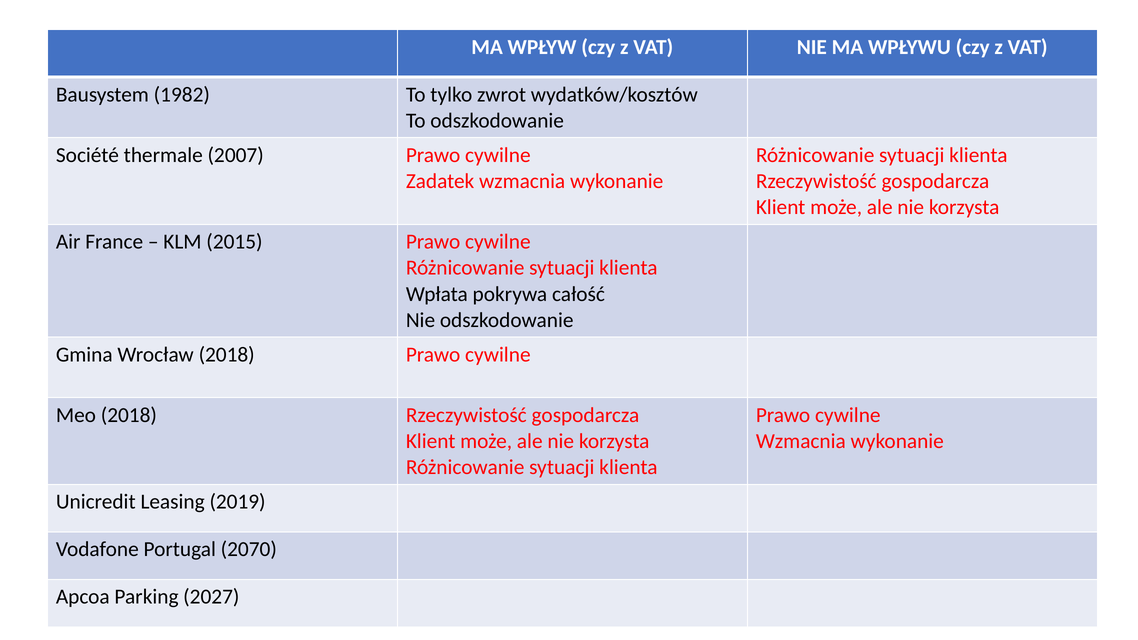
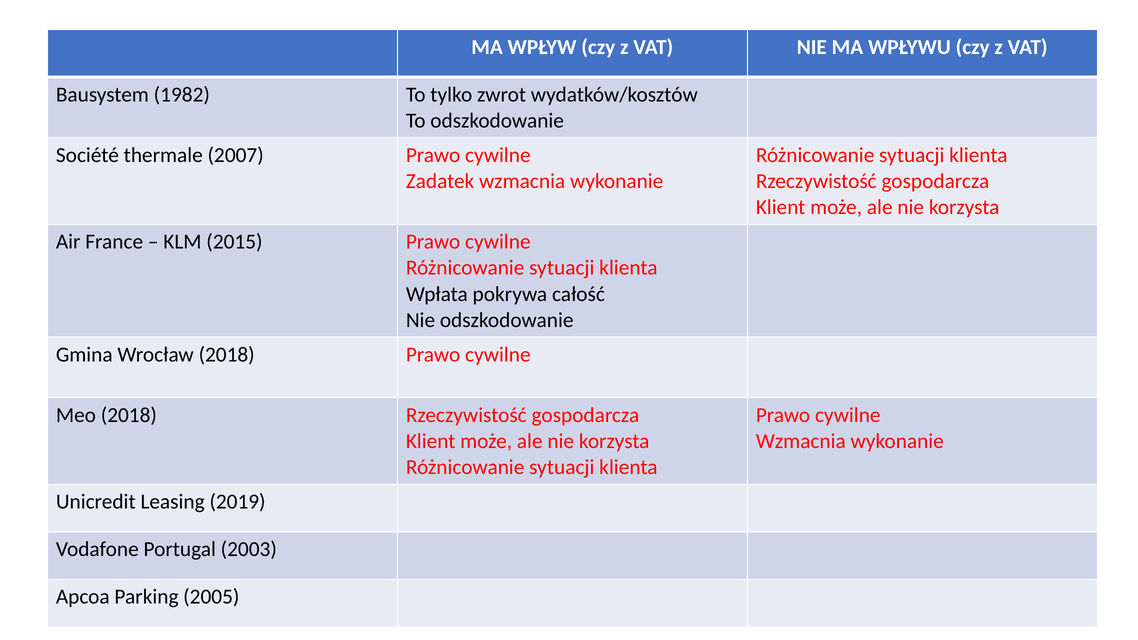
2070: 2070 -> 2003 (249, 550)
2027: 2027 -> 2005 (211, 597)
